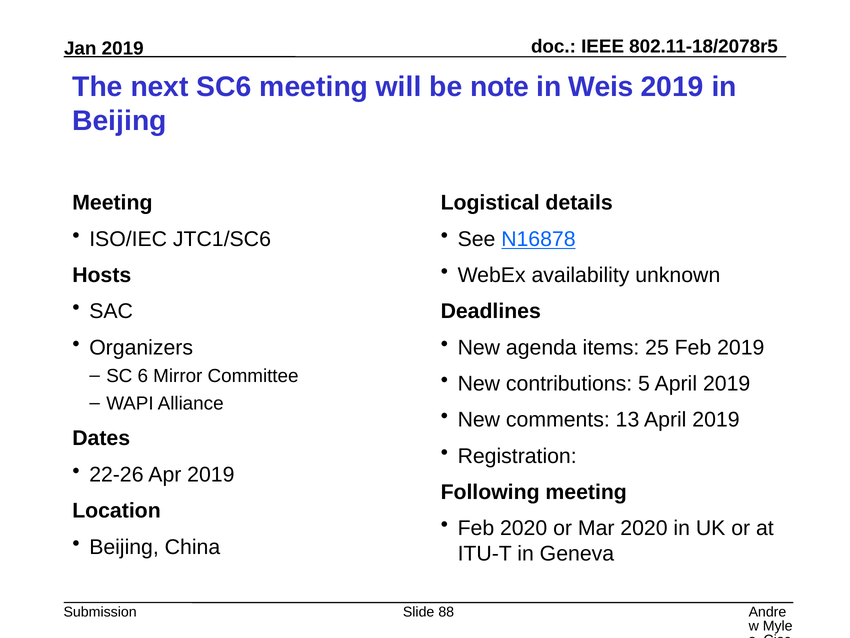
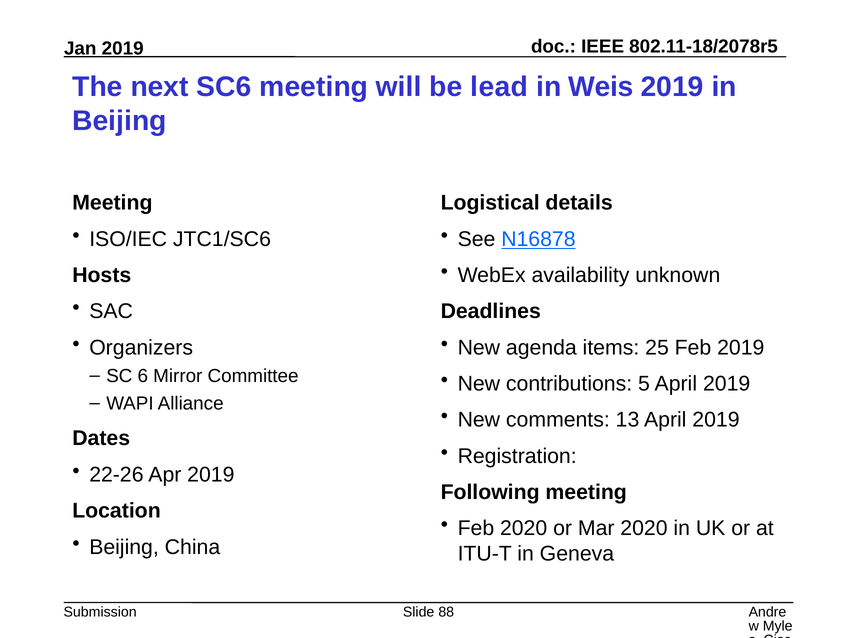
note: note -> lead (499, 87)
